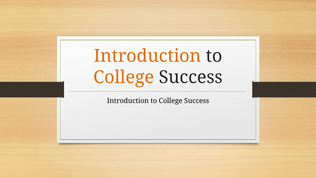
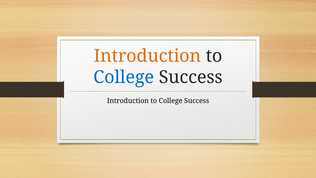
College colour: orange -> blue (124, 77)
